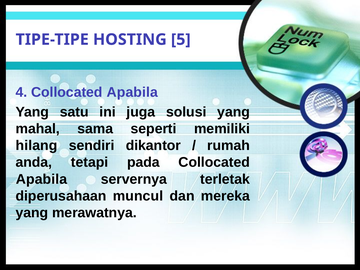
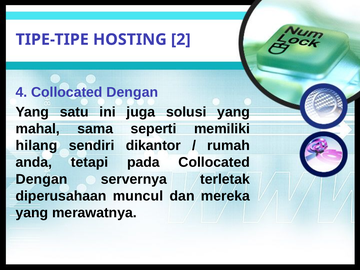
5: 5 -> 2 (181, 40)
4 Collocated Apabila: Apabila -> Dengan (132, 92)
Apabila: Apabila -> Dengan (42, 179)
